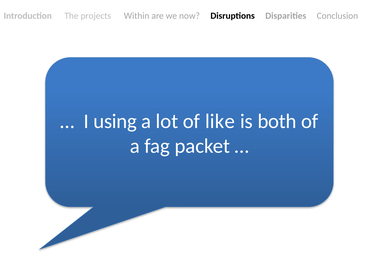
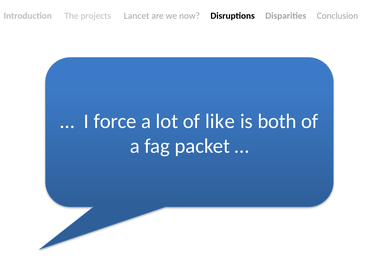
Within: Within -> Lancet (137, 16)
using: using -> force (115, 122)
